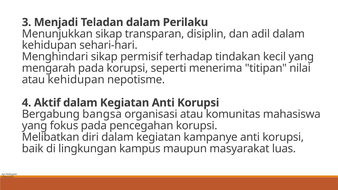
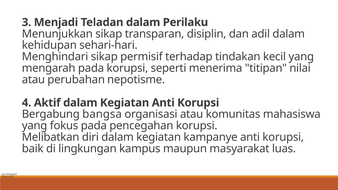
atau kehidupan: kehidupan -> perubahan (76, 80)
